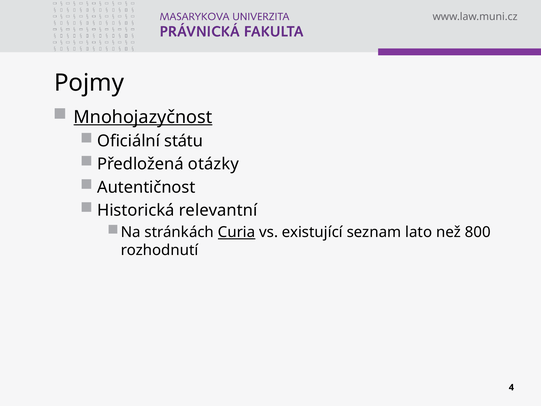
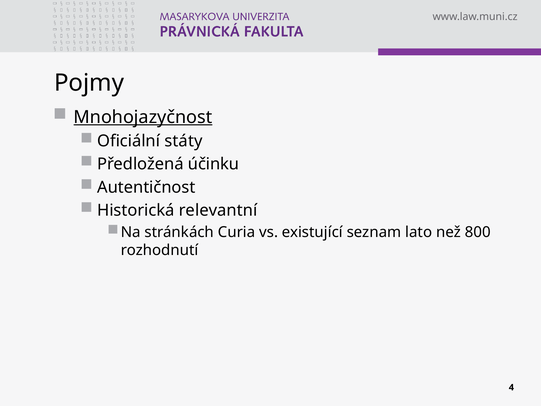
státu: státu -> státy (183, 141)
otázky: otázky -> účinku (213, 164)
Curia underline: present -> none (237, 232)
